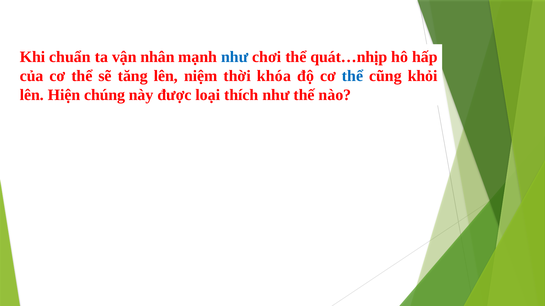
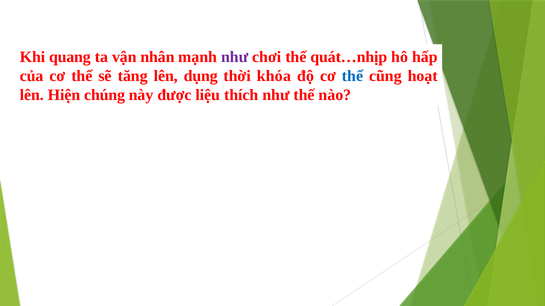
chuẩn: chuẩn -> quang (70, 57)
như colour: blue -> purple (235, 57)
niệm: niệm -> dụng (201, 76)
khỏi: khỏi -> hoạt (423, 76)
loại: loại -> liệu (208, 95)
